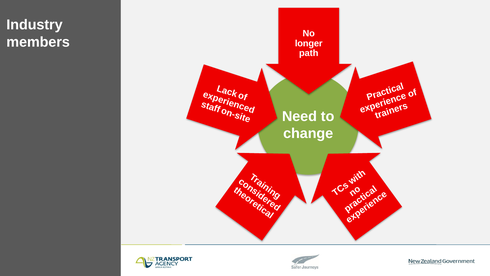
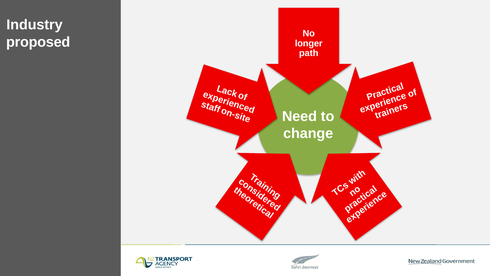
members: members -> proposed (38, 42)
